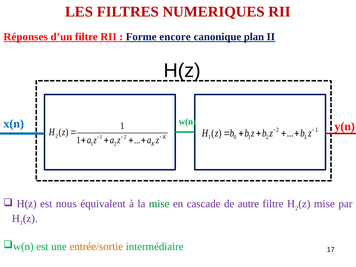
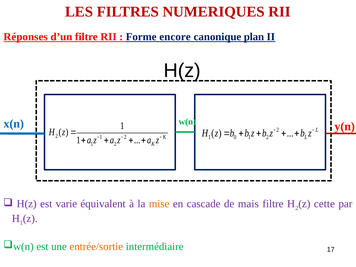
nous: nous -> varie (66, 204)
mise colour: green -> orange (159, 204)
autre: autre -> mais (248, 204)
mise: mise -> cette (324, 204)
